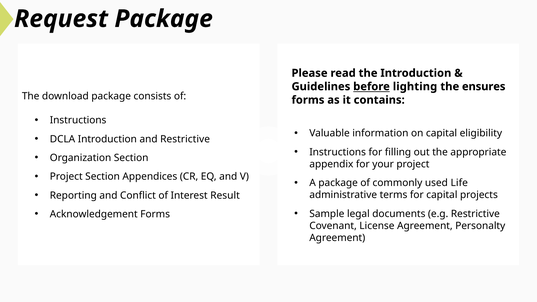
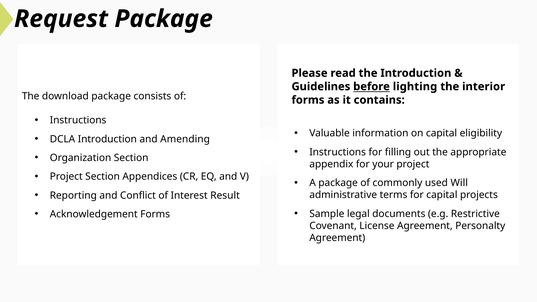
ensures: ensures -> interior (484, 87)
and Restrictive: Restrictive -> Amending (185, 139)
Life: Life -> Will (459, 183)
